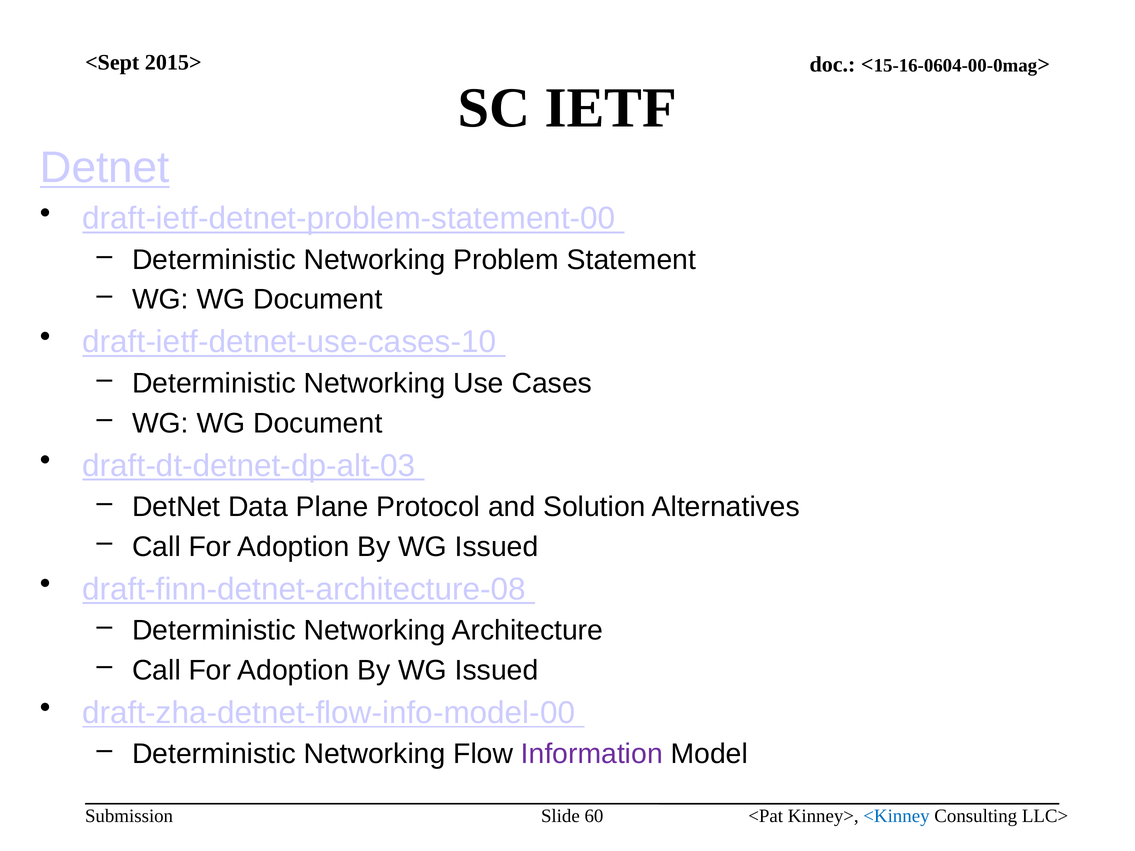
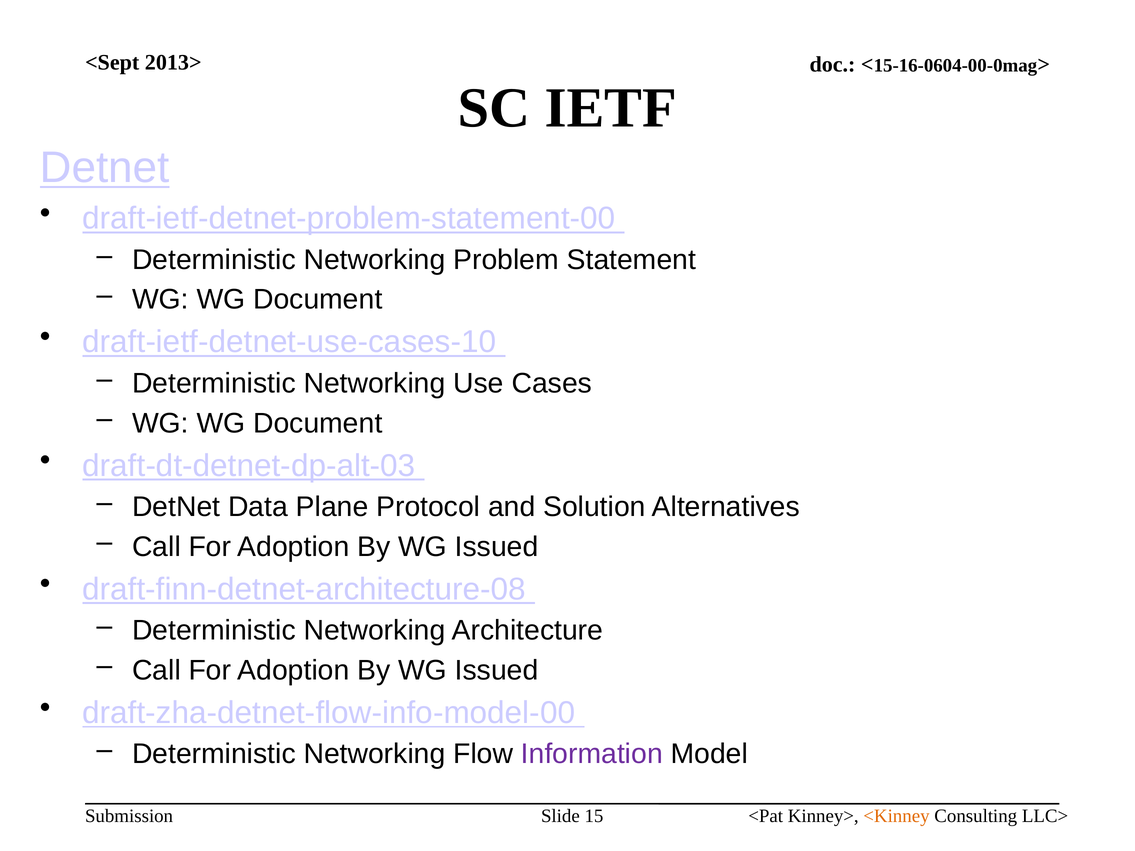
2015>: 2015> -> 2013> (173, 62)
60: 60 -> 15 (594, 816)
<Kinney colour: blue -> orange (896, 816)
